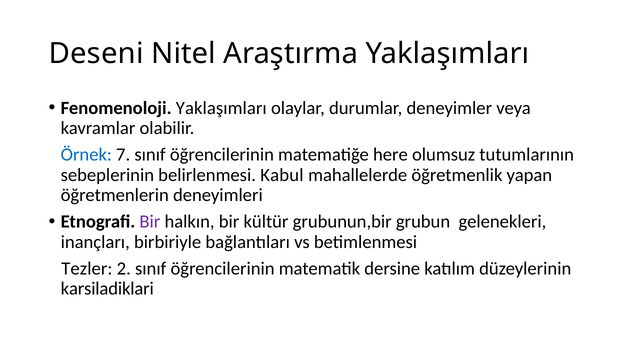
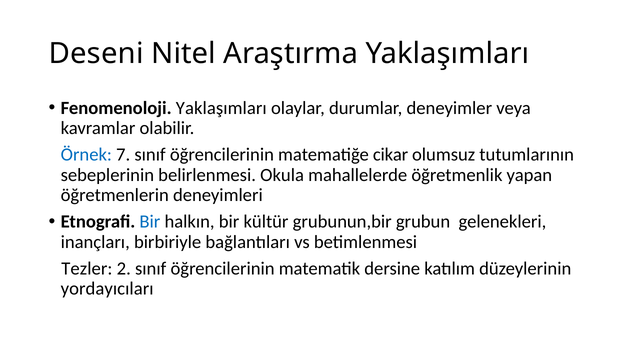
here: here -> cikar (391, 155)
Kabul: Kabul -> Okula (282, 175)
Bir colour: purple -> blue (150, 222)
karsiladiklari: karsiladiklari -> yordayıcıları (107, 289)
